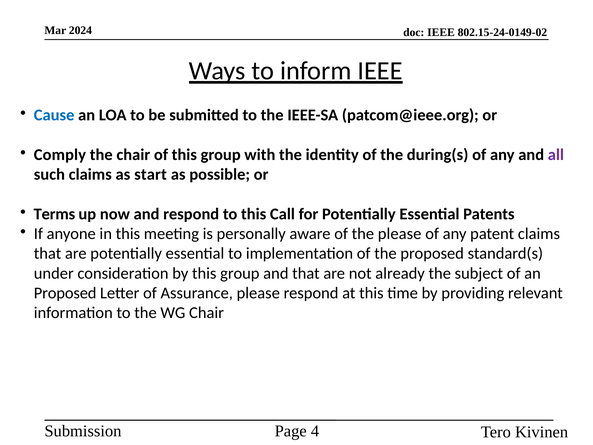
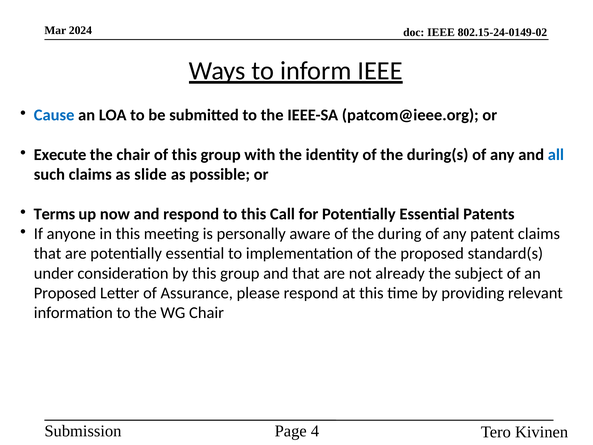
Comply: Comply -> Execute (60, 155)
all colour: purple -> blue (556, 155)
start: start -> slide (150, 174)
the please: please -> during (400, 234)
